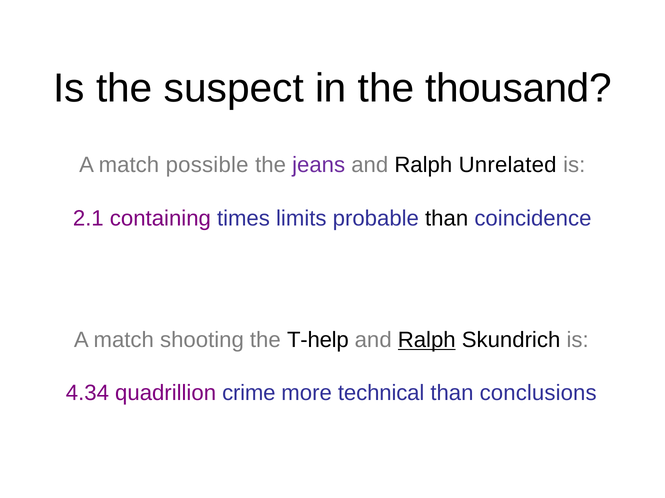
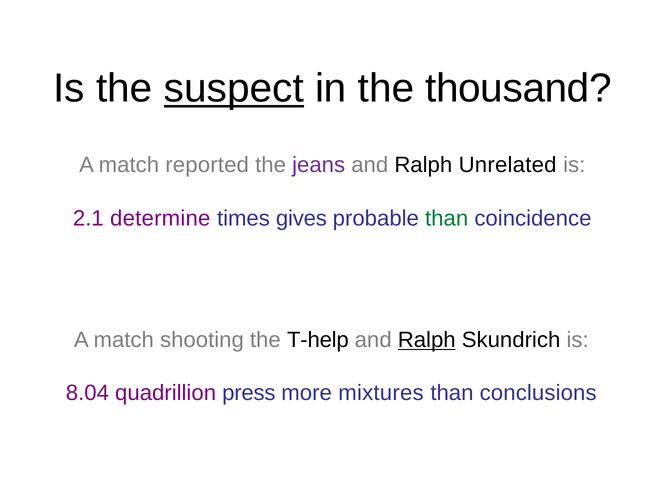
suspect underline: none -> present (234, 89)
possible: possible -> reported (207, 165)
containing: containing -> determine (160, 219)
limits: limits -> gives (301, 219)
than colour: black -> green (447, 219)
4.34: 4.34 -> 8.04 (87, 394)
crime: crime -> press (249, 394)
technical: technical -> mixtures (381, 394)
